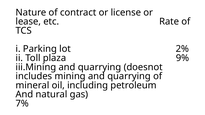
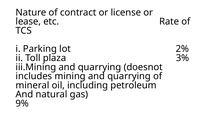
9%: 9% -> 3% (183, 58)
7%: 7% -> 9% (22, 104)
